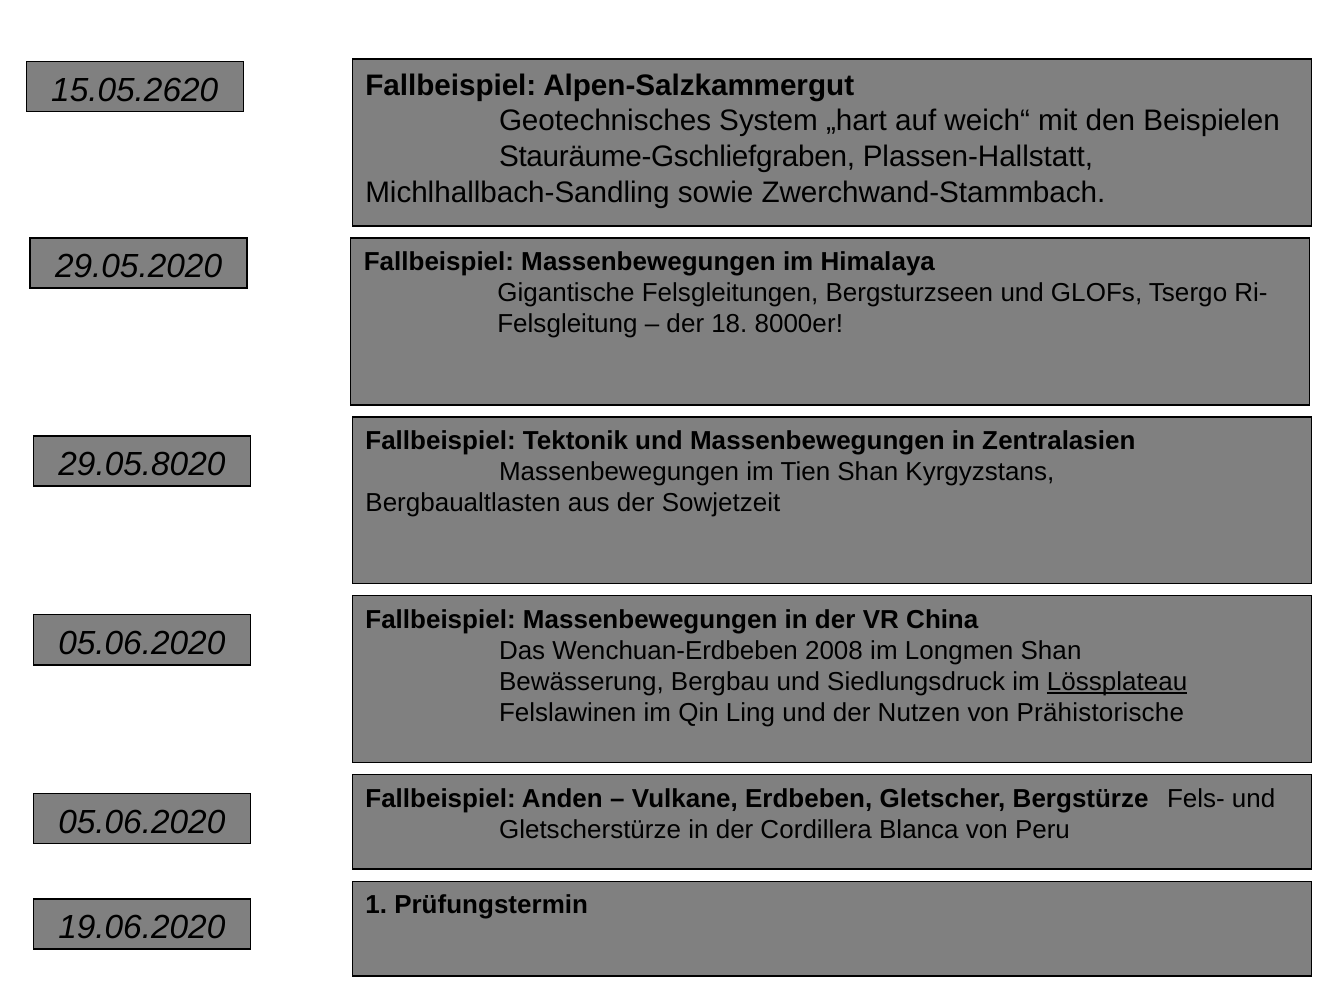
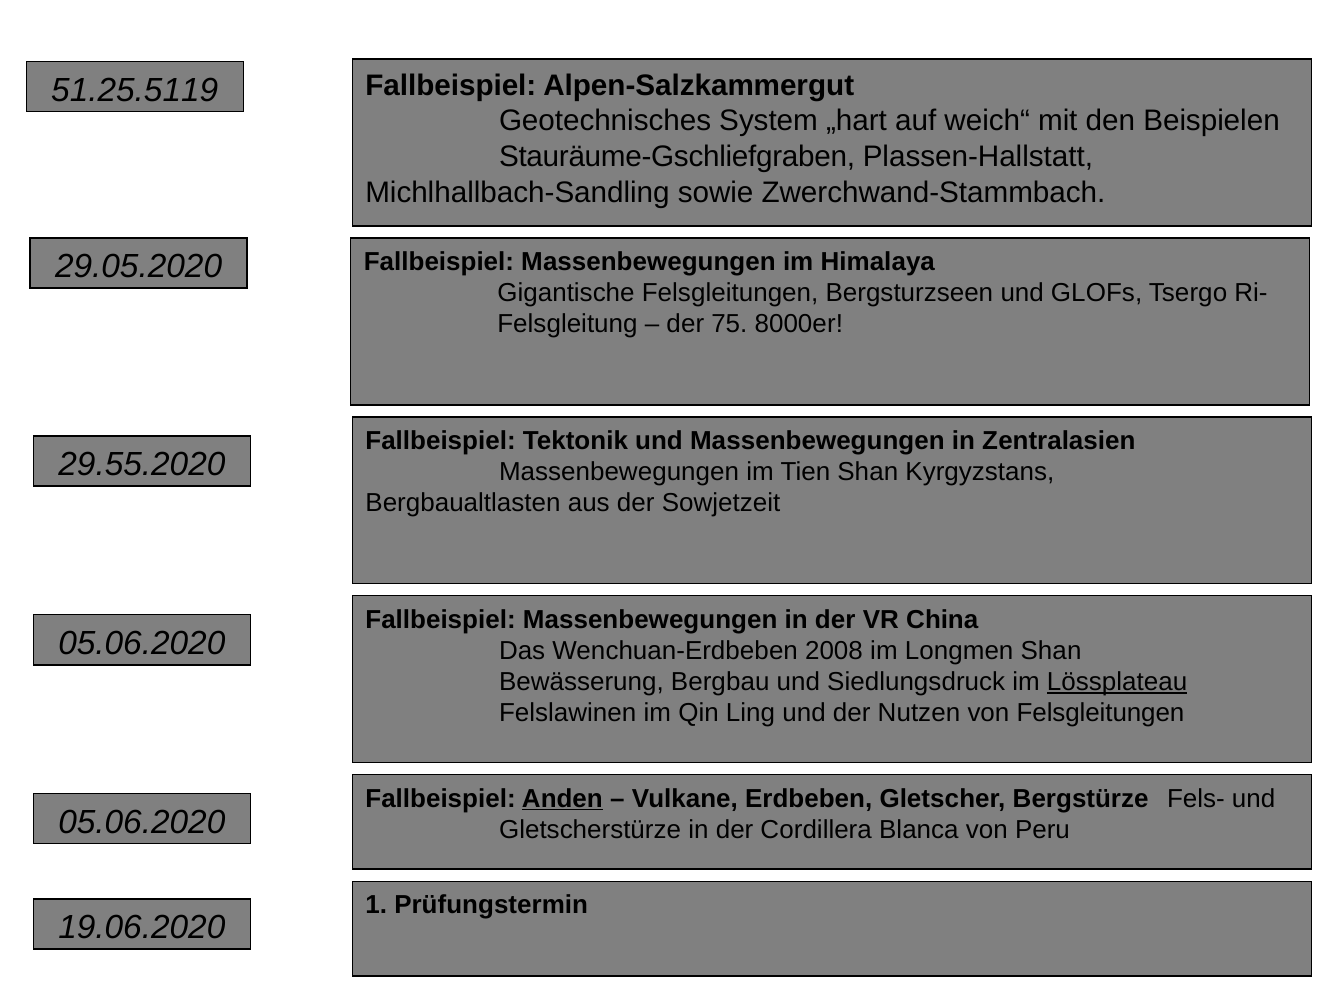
15.05.2620: 15.05.2620 -> 51.25.5119 (135, 91)
18: 18 -> 75 (729, 324)
29.05.8020: 29.05.8020 -> 29.55.2020 (142, 465)
von Prähistorische: Prähistorische -> Felsgleitungen (1101, 713)
Anden underline: none -> present (562, 798)
